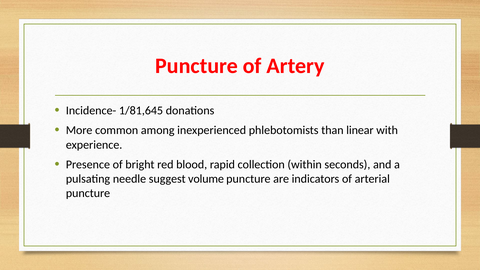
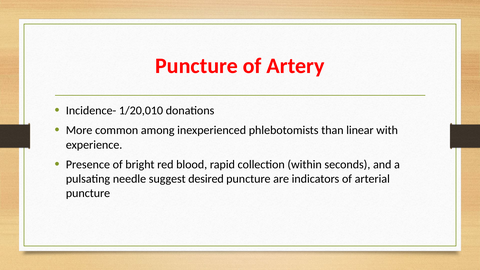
1/81,645: 1/81,645 -> 1/20,010 (141, 111)
volume: volume -> desired (206, 179)
